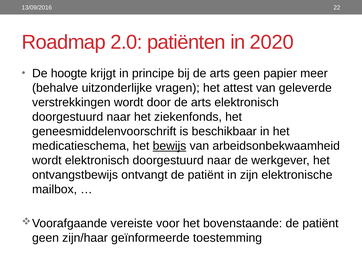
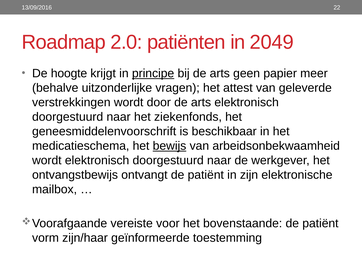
2020: 2020 -> 2049 (272, 42)
principe underline: none -> present (153, 73)
geen: geen -> vorm (46, 237)
